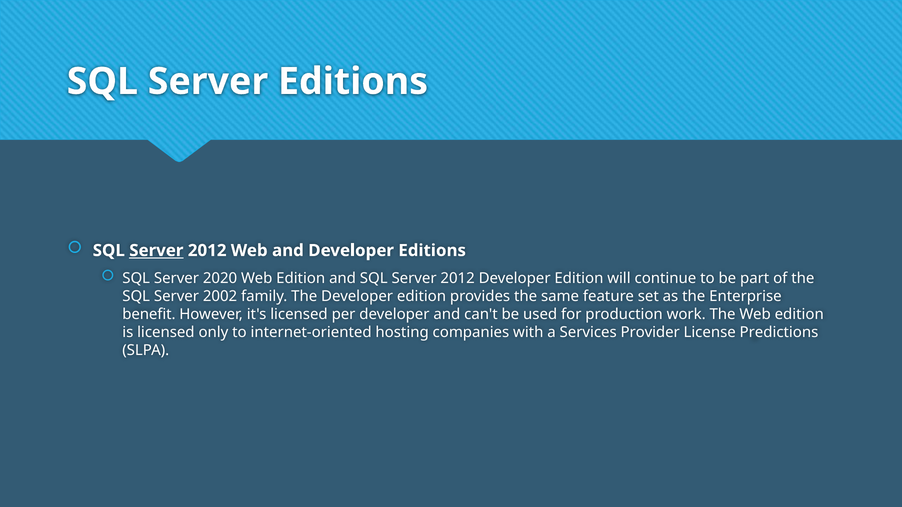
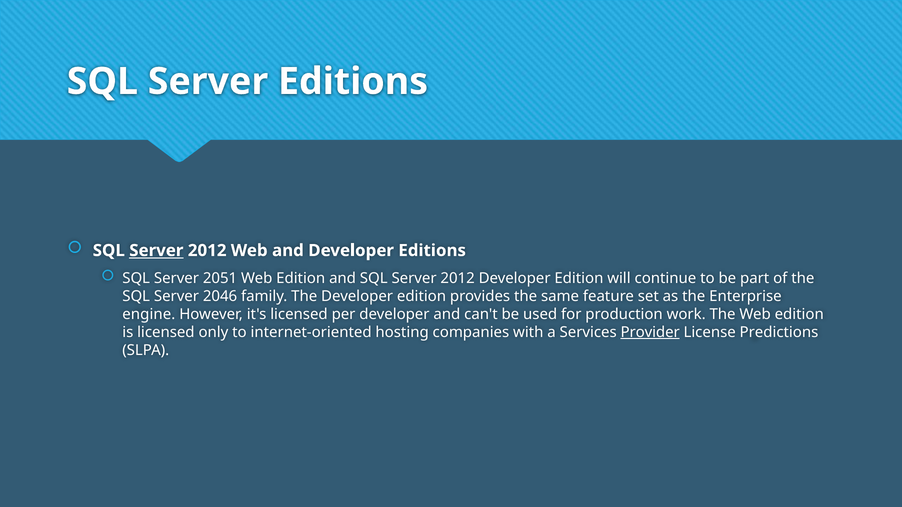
2020: 2020 -> 2051 (220, 278)
2002: 2002 -> 2046 (220, 296)
benefit: benefit -> engine (149, 314)
Provider underline: none -> present (650, 332)
